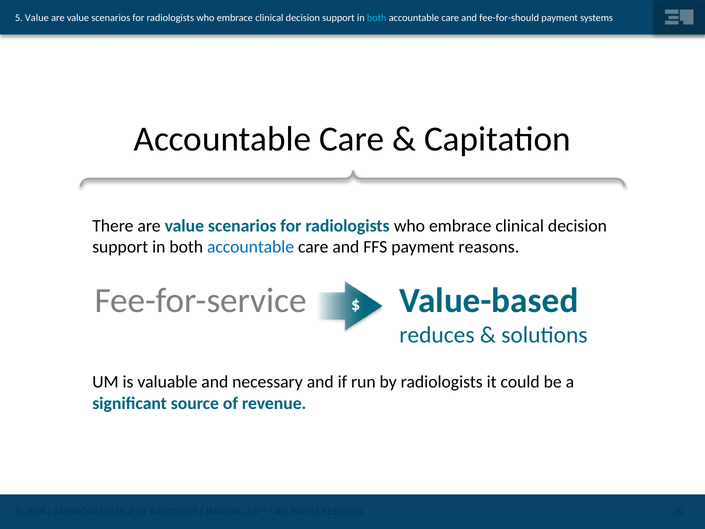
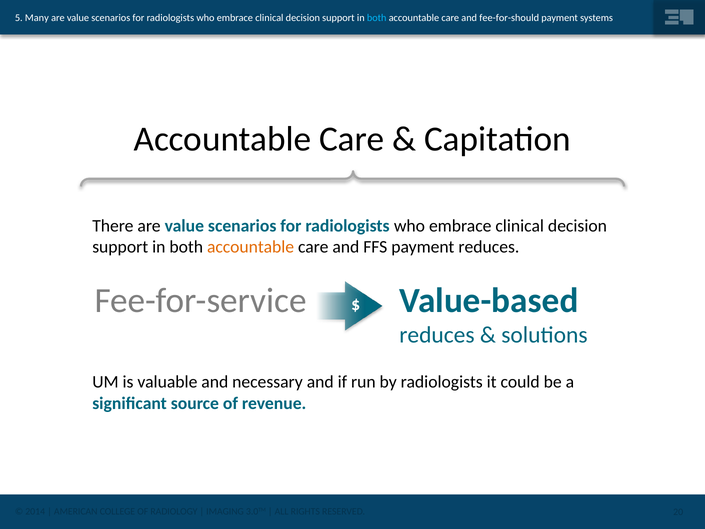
5 Value: Value -> Many (37, 18)
accountable colour: blue -> orange (251, 247)
payment reasons: reasons -> reduces (489, 247)
